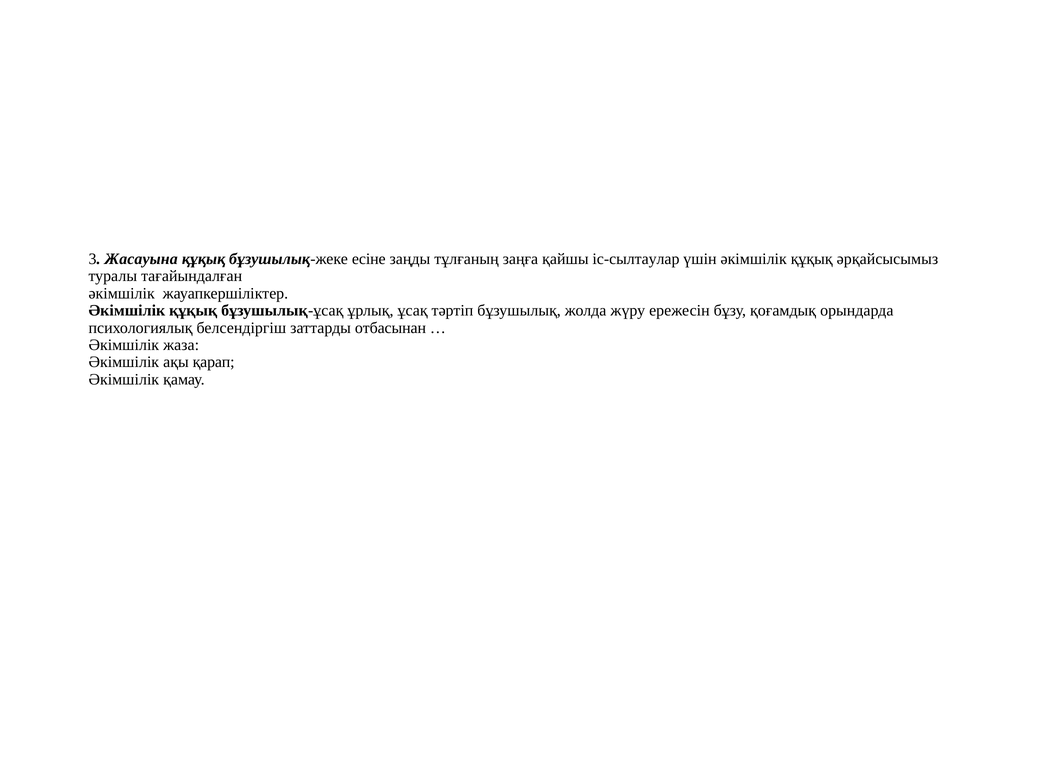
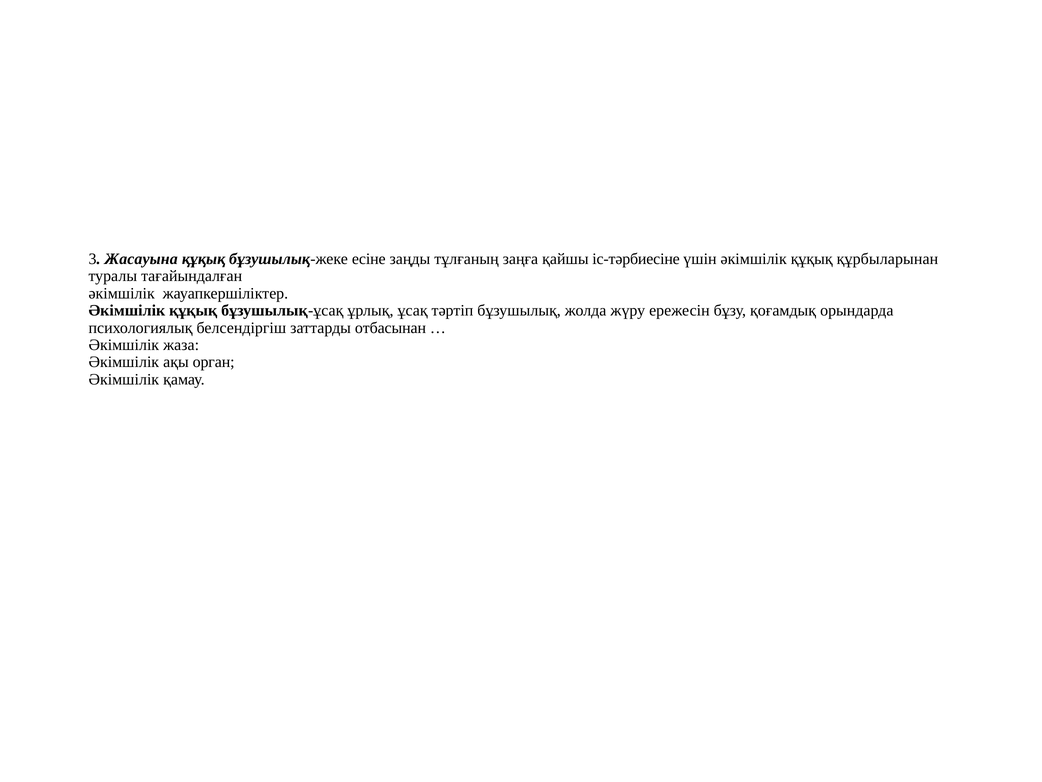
іс-сылтаулар: іс-сылтаулар -> іс-тәрбиесіне (636, 259)
әрқайсысымыз: әрқайсысымыз -> құрбыларынан (887, 259)
қарап: қарап -> орган (214, 362)
